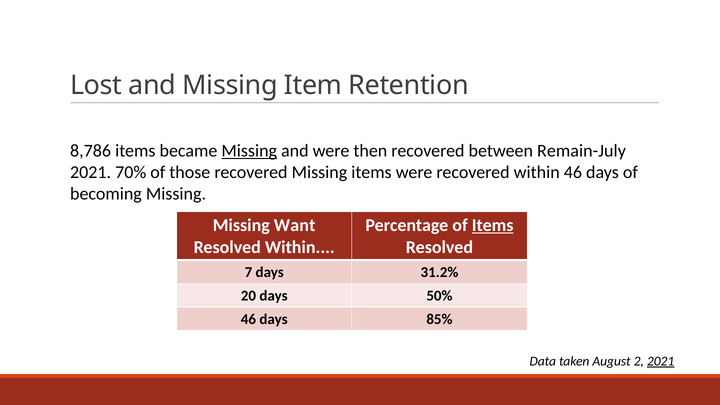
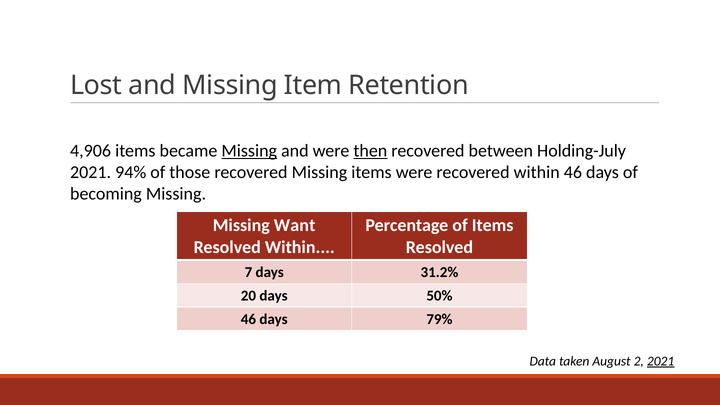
8,786: 8,786 -> 4,906 (91, 151)
then underline: none -> present (370, 151)
Remain-July: Remain-July -> Holding-July (582, 151)
70%: 70% -> 94% (131, 172)
Items underline: present -> none (493, 225)
85%: 85% -> 79% (439, 319)
